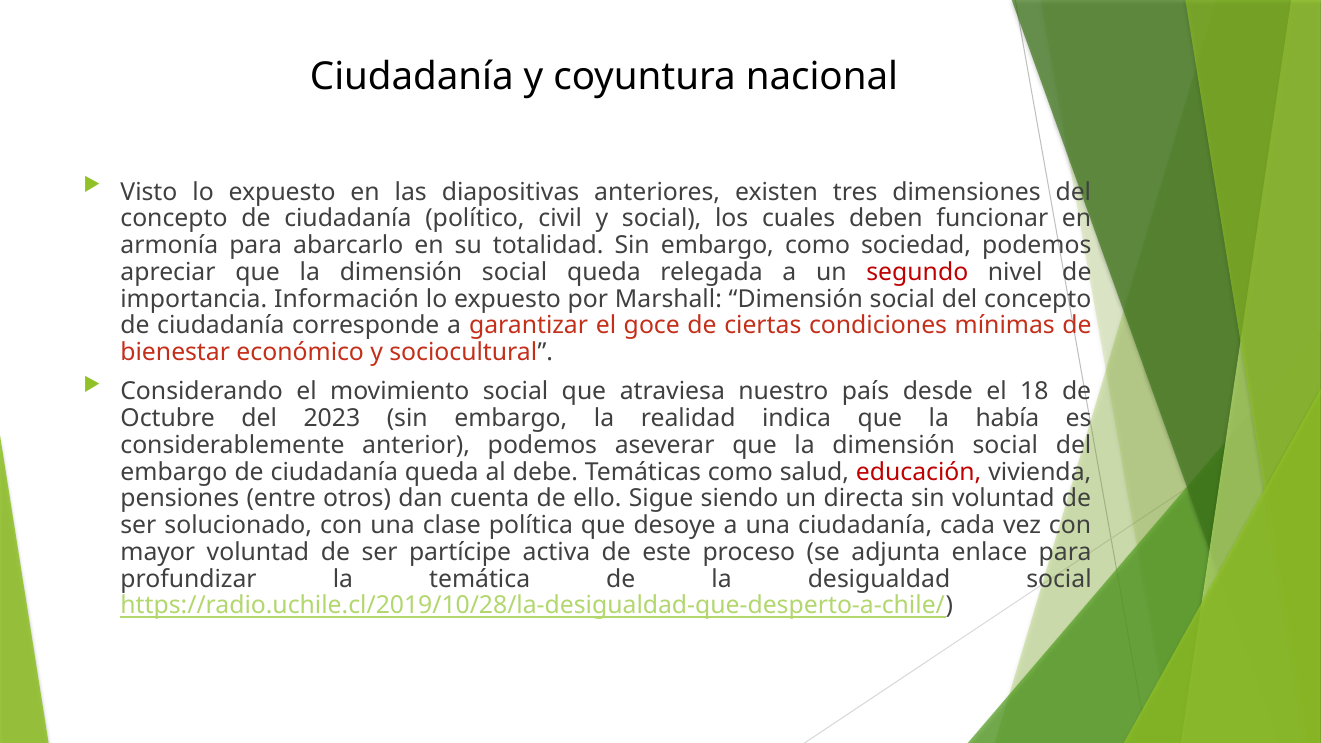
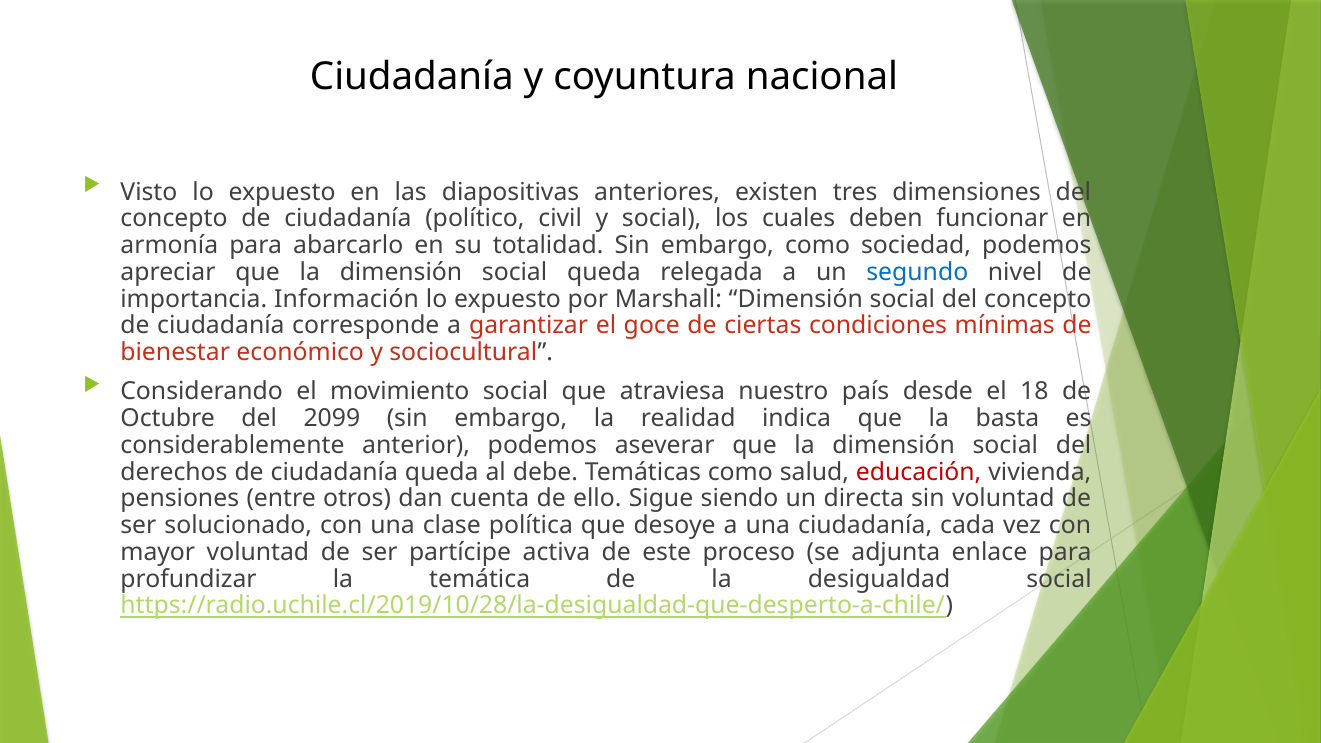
segundo colour: red -> blue (917, 272)
2023: 2023 -> 2099 (332, 418)
había: había -> basta (1007, 418)
embargo: embargo -> derechos (174, 472)
